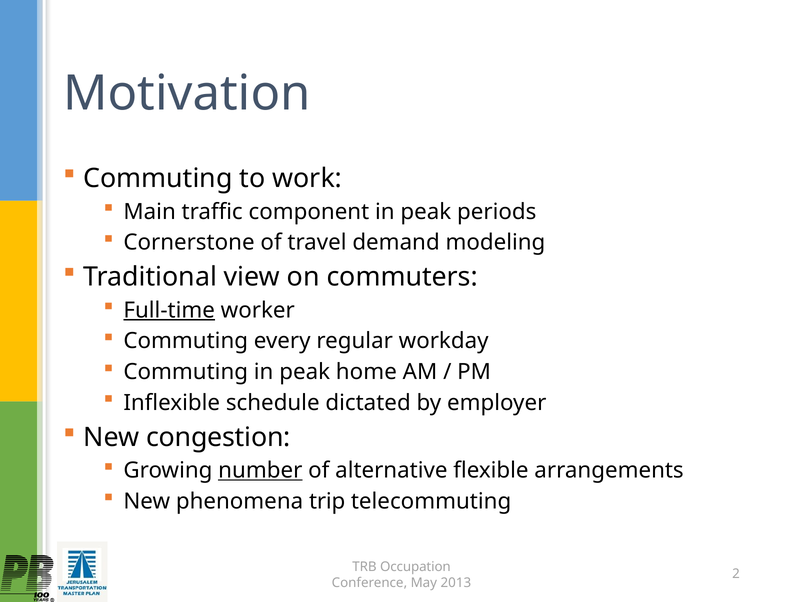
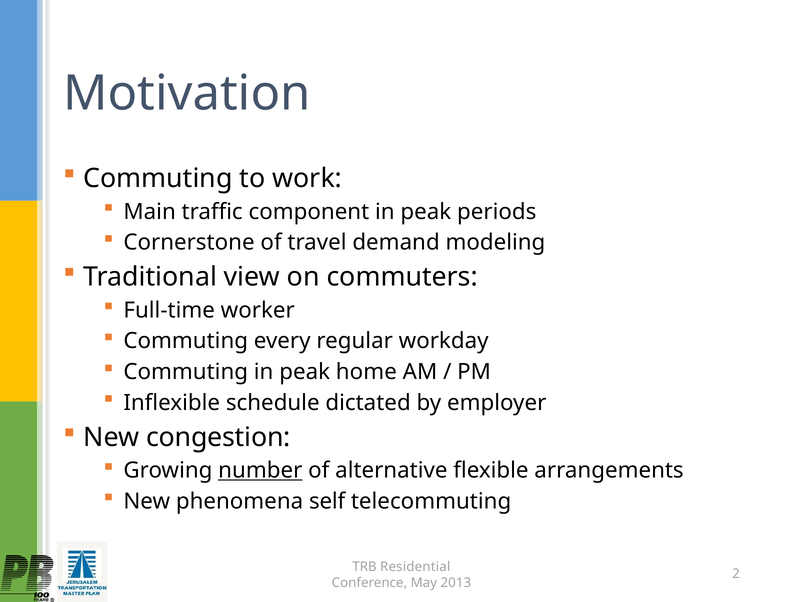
Full-time underline: present -> none (169, 310)
trip: trip -> self (327, 501)
Occupation: Occupation -> Residential (415, 567)
